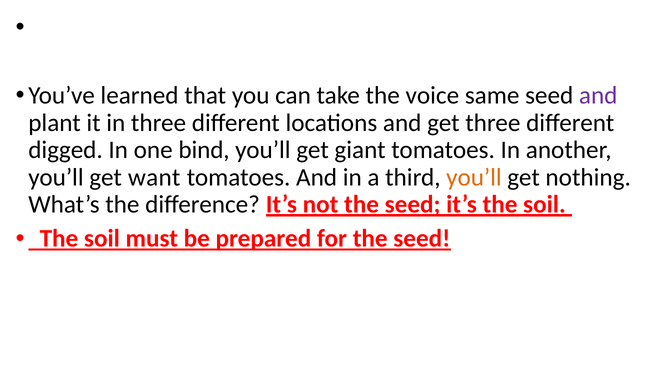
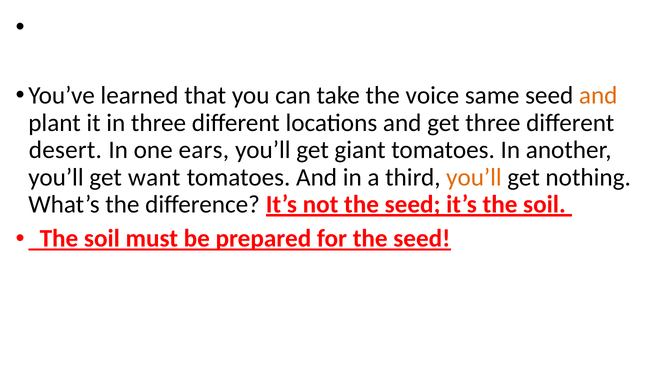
and colour: purple -> orange (598, 96)
digged: digged -> desert (65, 150)
bind: bind -> ears (204, 150)
